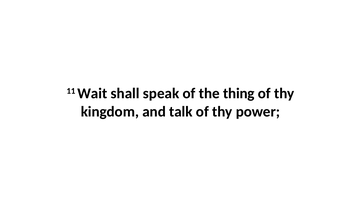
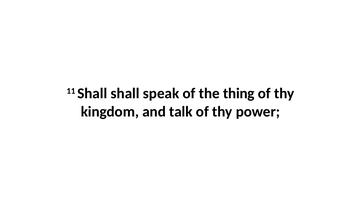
11 Wait: Wait -> Shall (92, 94)
